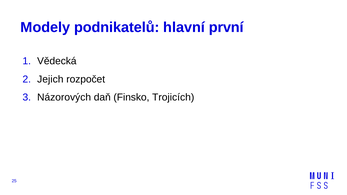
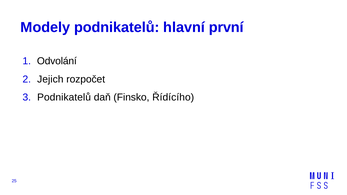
Vědecká: Vědecká -> Odvolání (57, 61)
Názorových: Názorových -> Podnikatelů (64, 97)
Trojicích: Trojicích -> Řídícího (173, 97)
